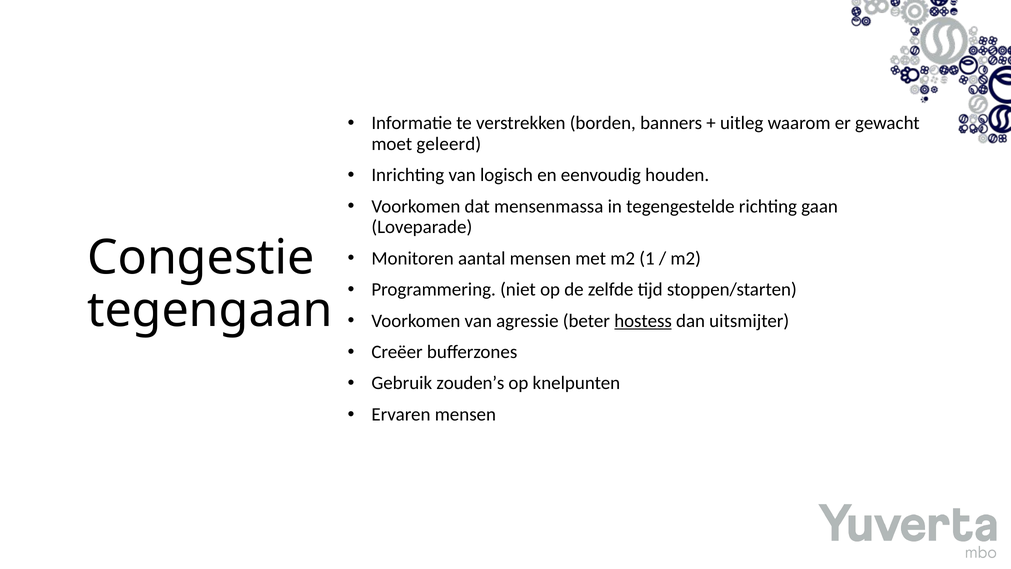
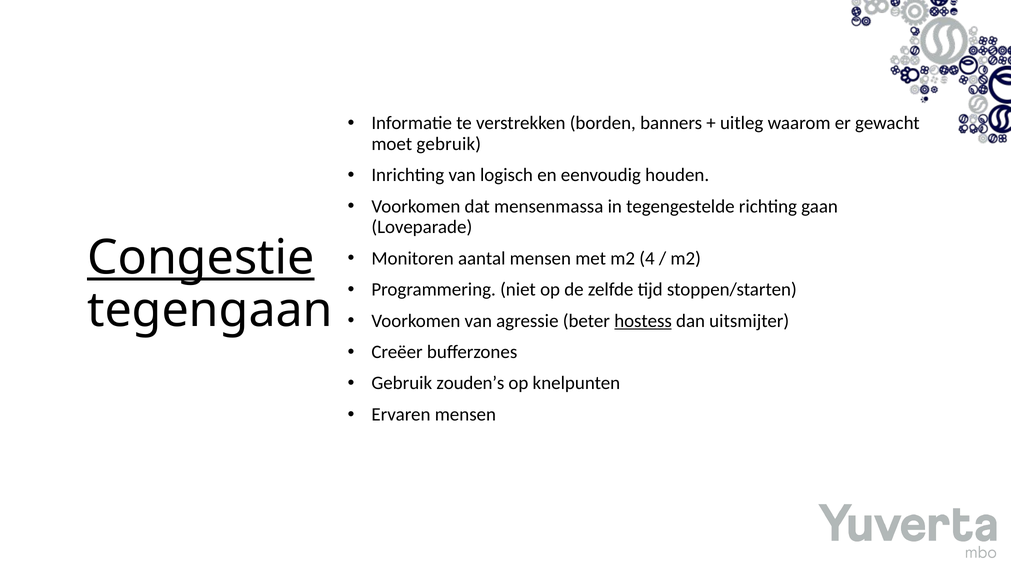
moet geleerd: geleerd -> gebruik (449, 144)
Congestie underline: none -> present (201, 258)
1: 1 -> 4 (647, 258)
